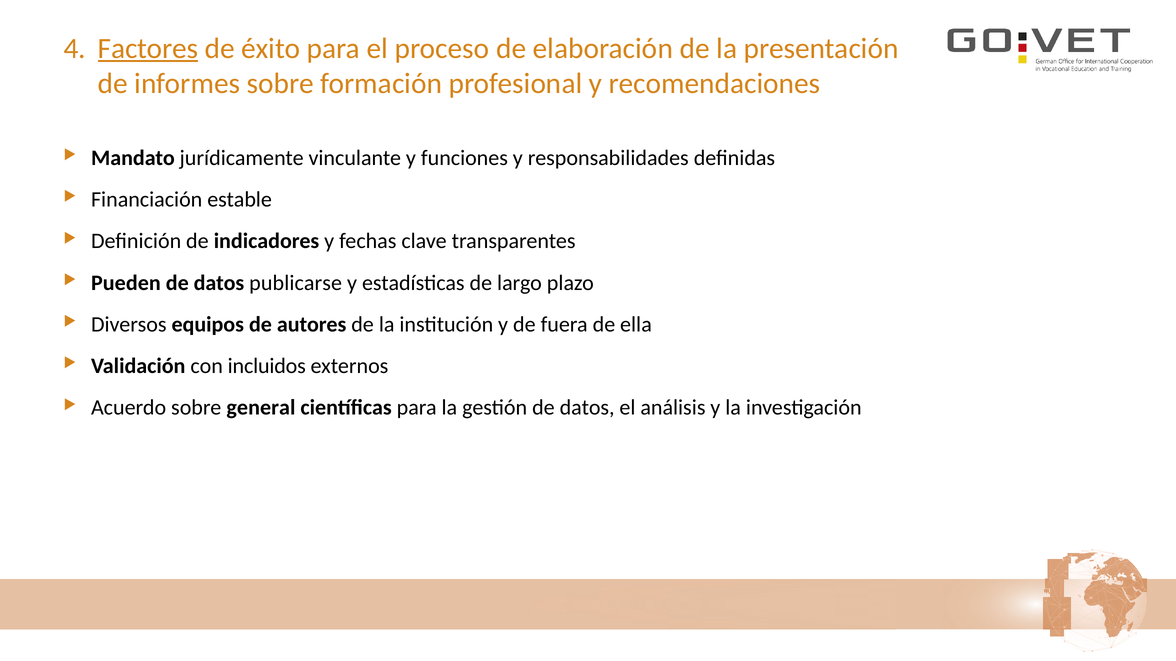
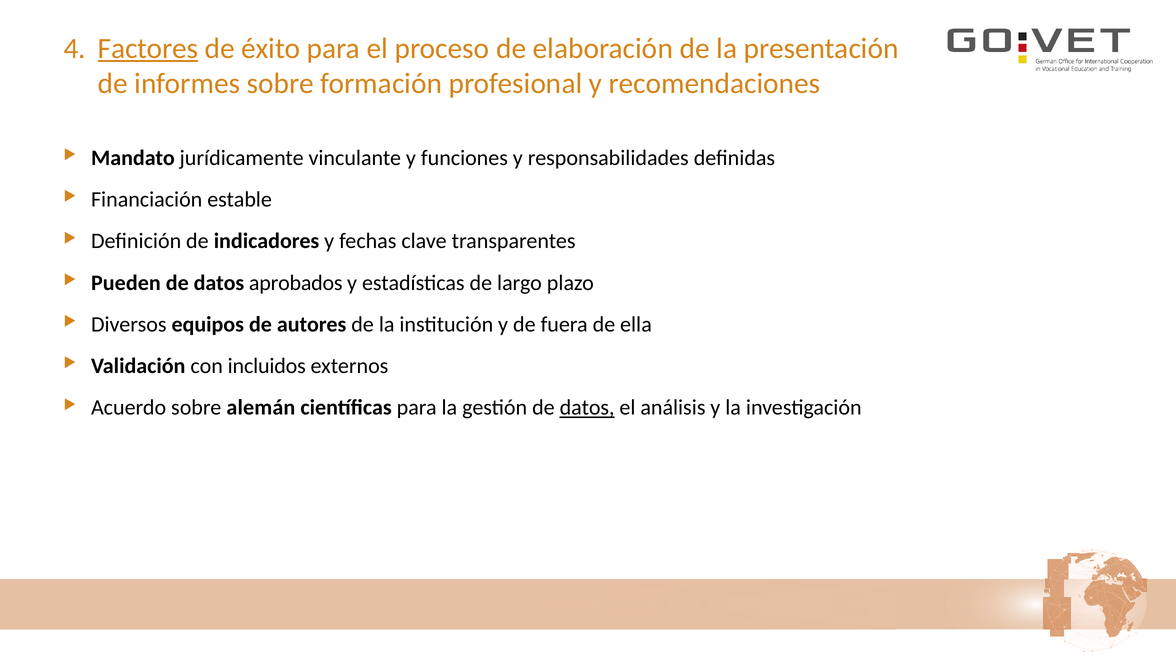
publicarse: publicarse -> aprobados (296, 283)
general: general -> alemán (261, 408)
datos underline: none -> present (587, 408)
